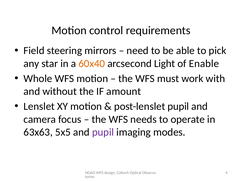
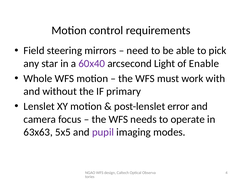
60x40 colour: orange -> purple (92, 64)
amount: amount -> primary (124, 92)
post-lenslet pupil: pupil -> error (178, 107)
